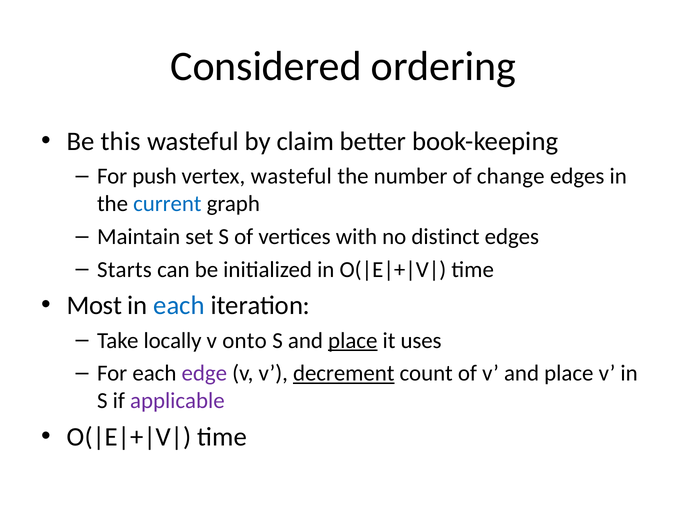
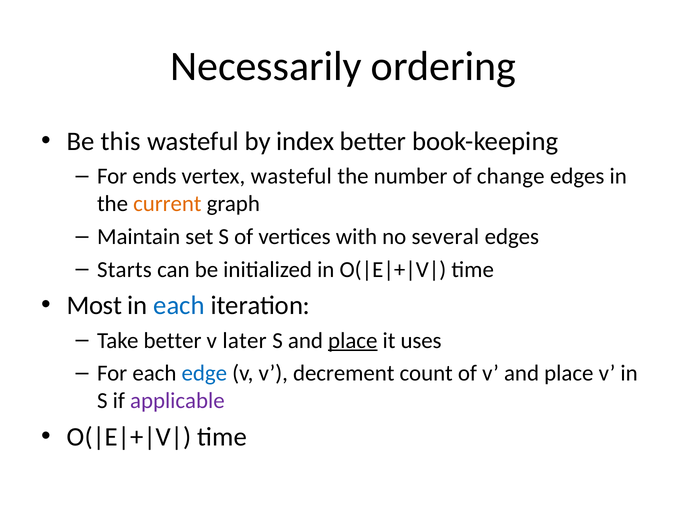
Considered: Considered -> Necessarily (266, 67)
claim: claim -> index (305, 142)
push: push -> ends (154, 176)
current colour: blue -> orange (167, 204)
distinct: distinct -> several (445, 237)
Take locally: locally -> better (173, 341)
onto: onto -> later (245, 341)
edge colour: purple -> blue (204, 373)
decrement underline: present -> none (344, 373)
